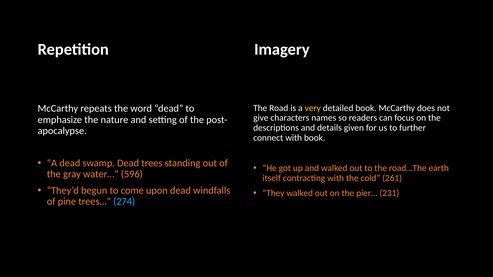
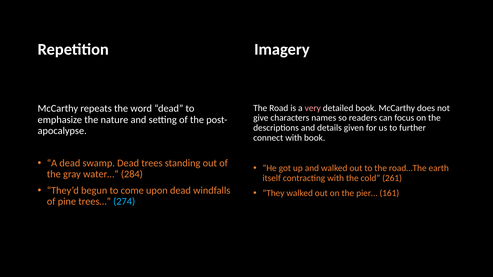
very colour: yellow -> pink (313, 108)
596: 596 -> 284 (132, 174)
231: 231 -> 161 (389, 193)
